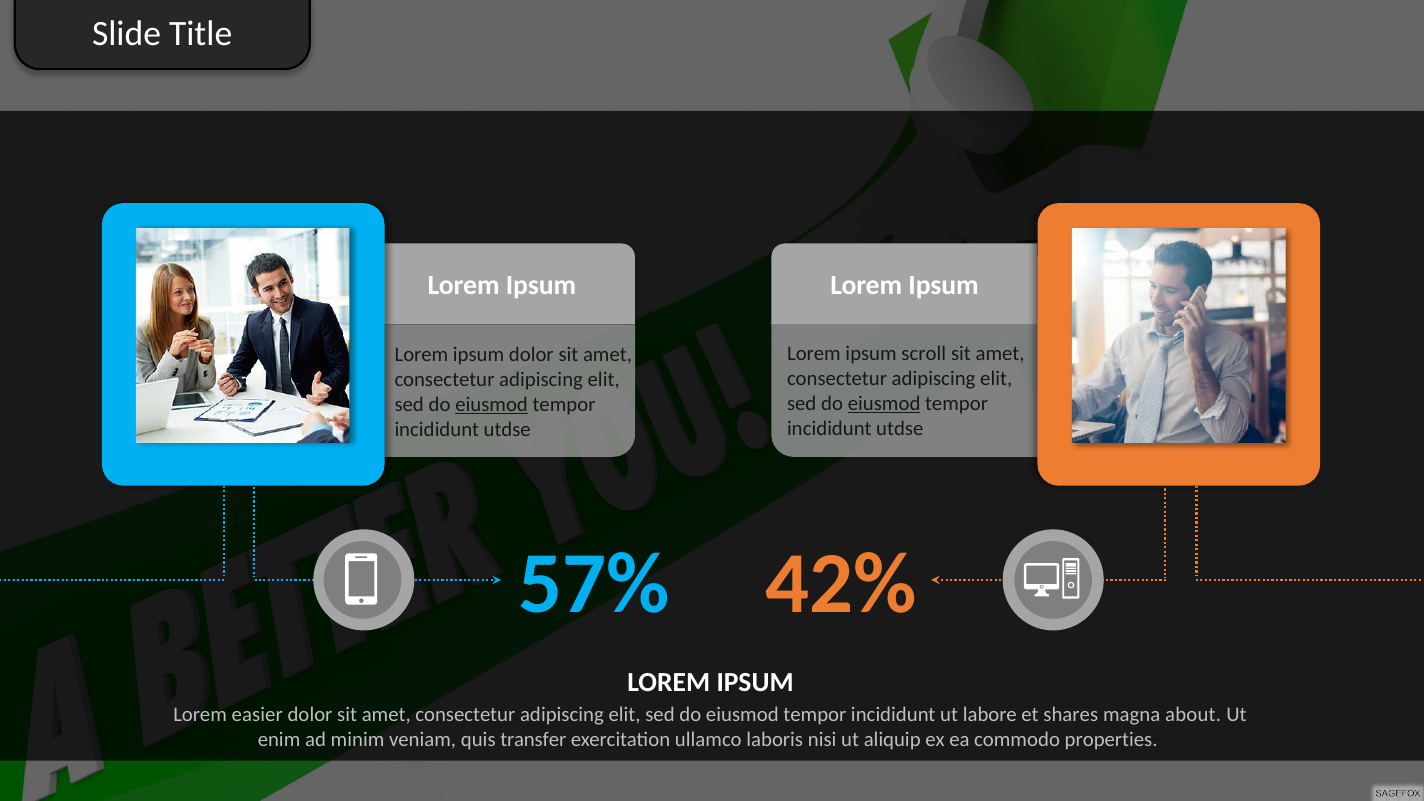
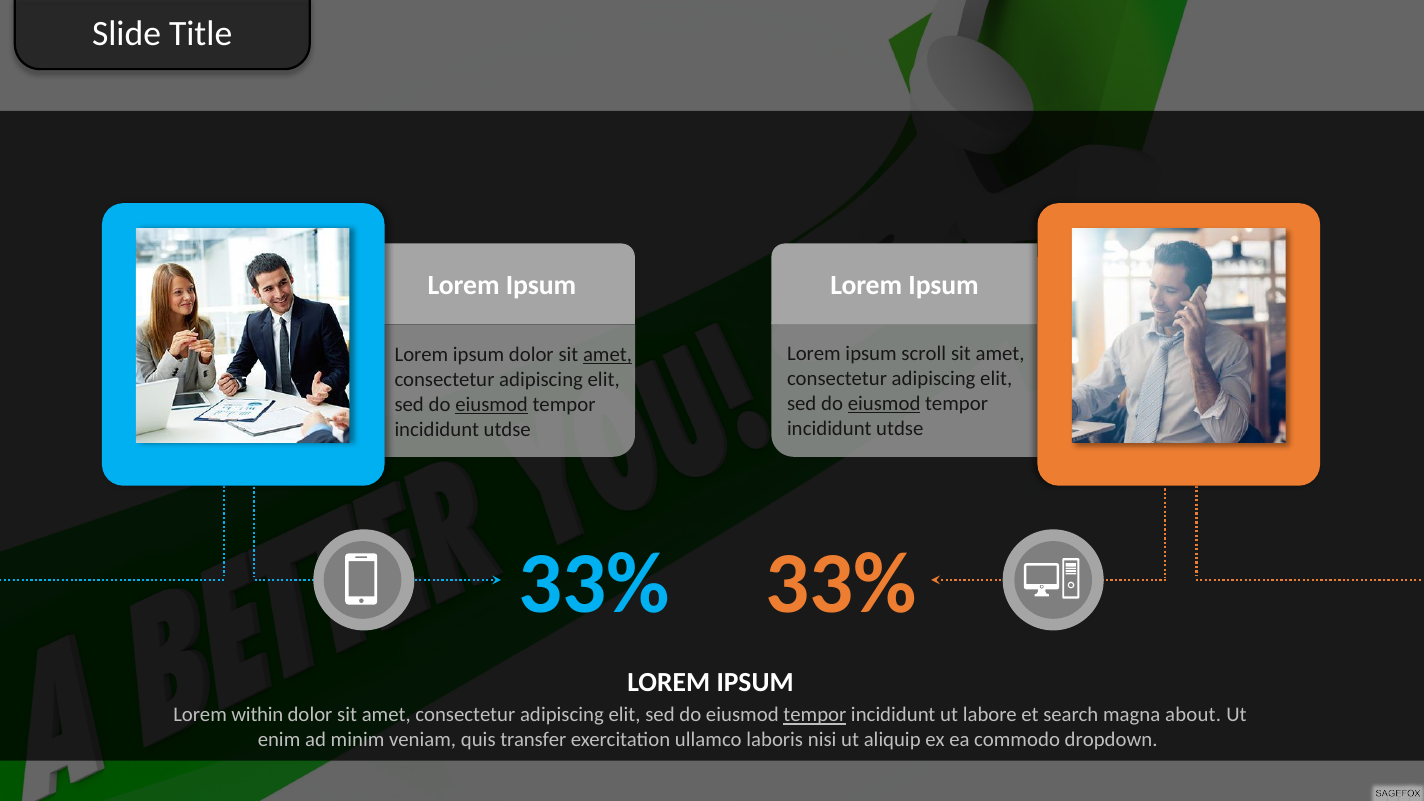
amet underline: none -> present (608, 355)
57%: 57% -> 33% (594, 584)
42%: 42% -> 33% (841, 584)
easier: easier -> within (257, 715)
tempor underline: none -> present (815, 715)
shares: shares -> search (1071, 715)
properties: properties -> dropdown (1111, 740)
